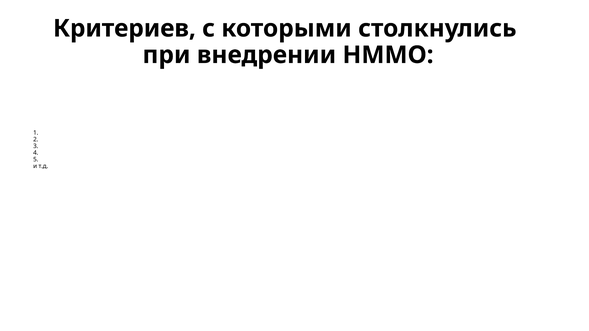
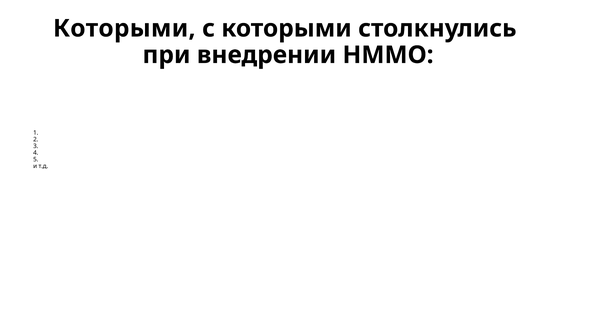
Критериев: Критериев -> Которыми (124, 28)
